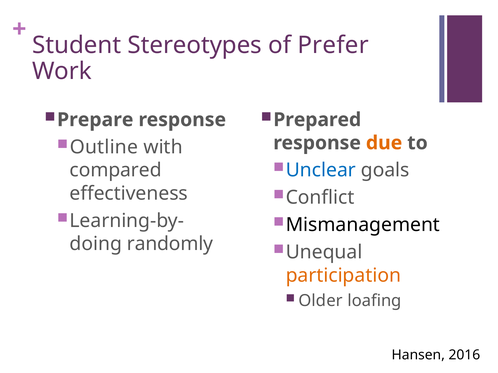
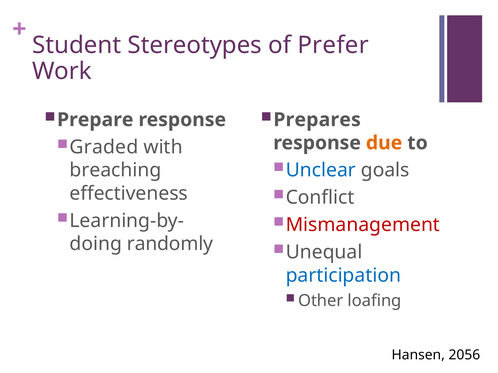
Prepared: Prepared -> Prepares (317, 120)
Outline: Outline -> Graded (104, 147)
compared: compared -> breaching (116, 170)
Mismanagement colour: black -> red (363, 225)
participation colour: orange -> blue (343, 276)
Older: Older -> Other (321, 301)
2016: 2016 -> 2056 (464, 356)
